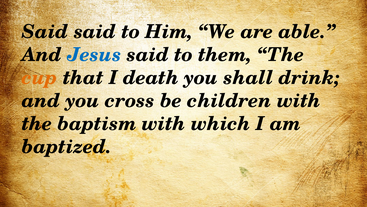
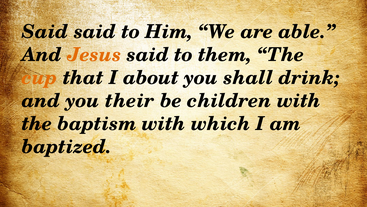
Jesus colour: blue -> orange (94, 55)
death: death -> about (151, 78)
cross: cross -> their (130, 100)
